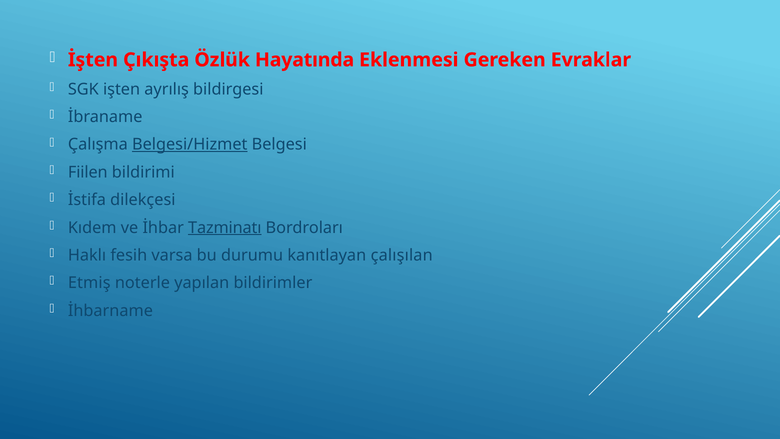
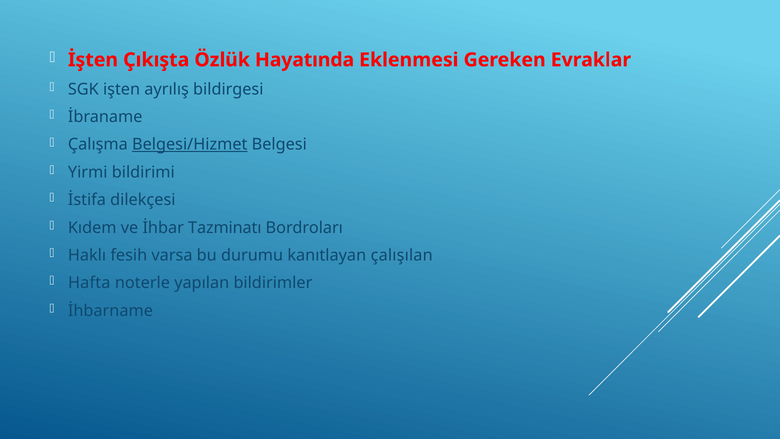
Fiilen: Fiilen -> Yirmi (88, 172)
Tazminatı underline: present -> none (225, 228)
Etmiş: Etmiş -> Hafta (89, 283)
